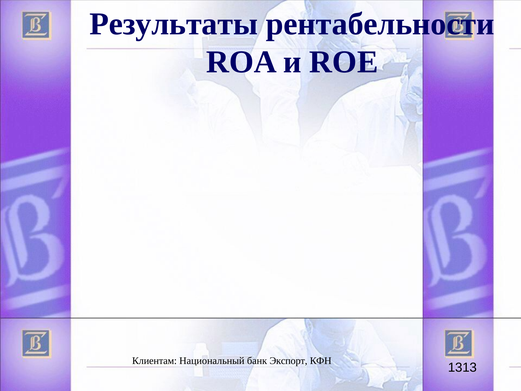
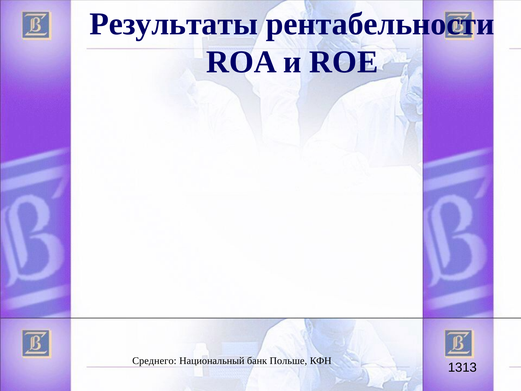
Клиентам: Клиентам -> Среднего (154, 361)
Экспорт: Экспорт -> Польше (288, 361)
